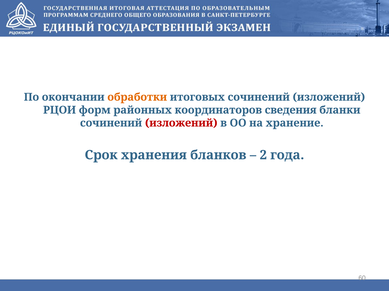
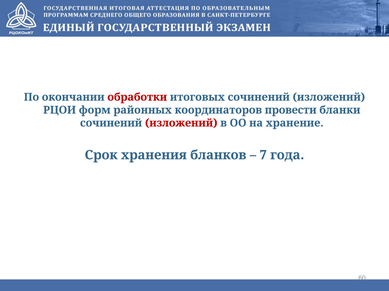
обработки colour: orange -> red (137, 97)
сведения: сведения -> провести (291, 110)
2: 2 -> 7 (263, 155)
